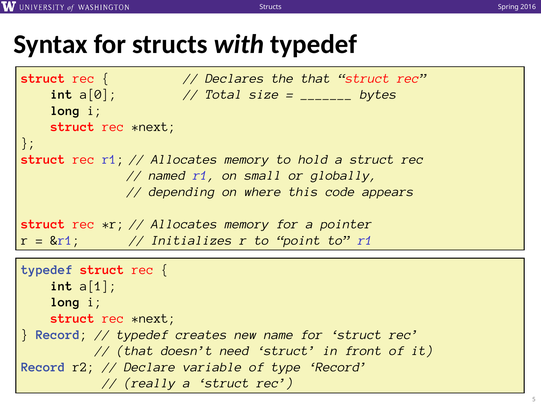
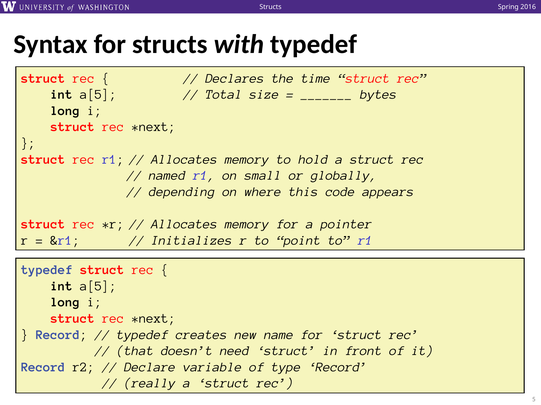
the that: that -> time (316, 78)
a[0: a[0 -> a[5 (98, 95)
a[1: a[1 -> a[5 (98, 287)
